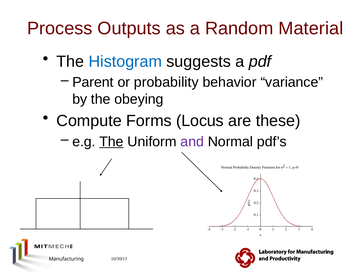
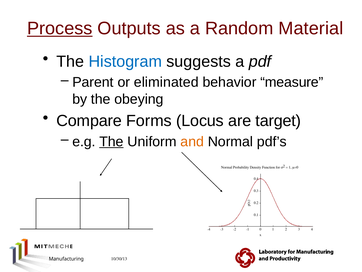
Process underline: none -> present (60, 28)
probability: probability -> eliminated (166, 82)
variance: variance -> measure (292, 82)
Compute: Compute -> Compare (89, 121)
these: these -> target (278, 121)
and colour: purple -> orange (192, 141)
